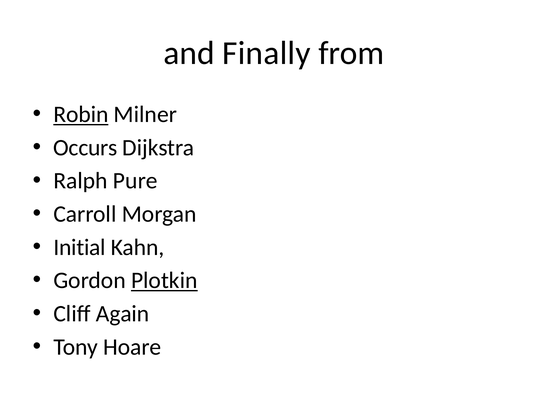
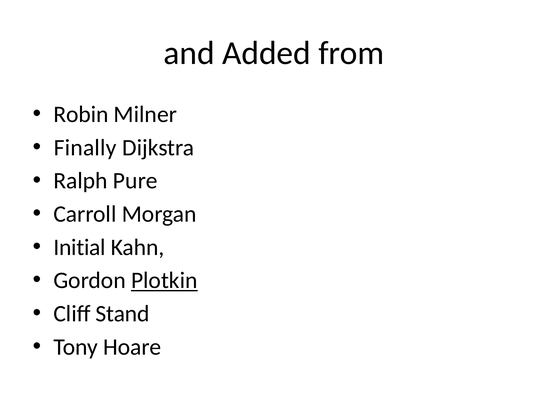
Finally: Finally -> Added (266, 53)
Robin underline: present -> none (81, 114)
Occurs: Occurs -> Finally (85, 148)
Again: Again -> Stand (123, 314)
